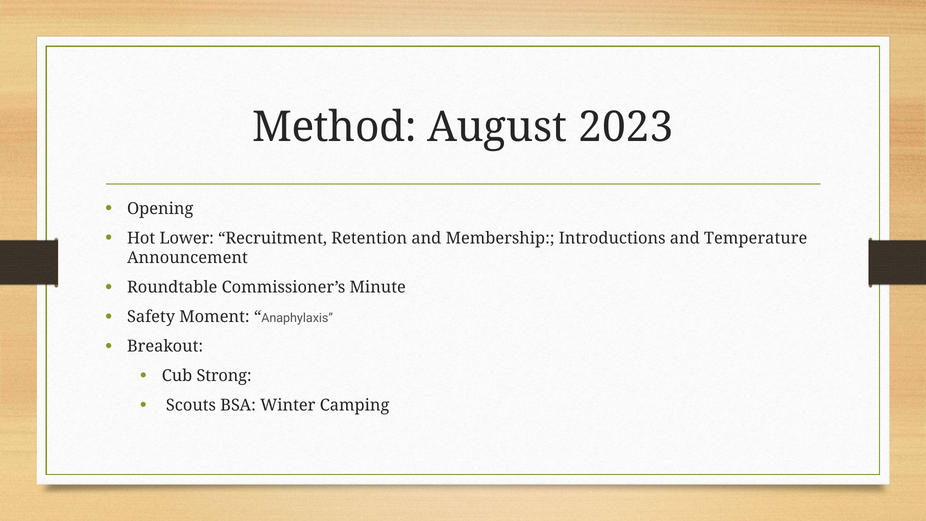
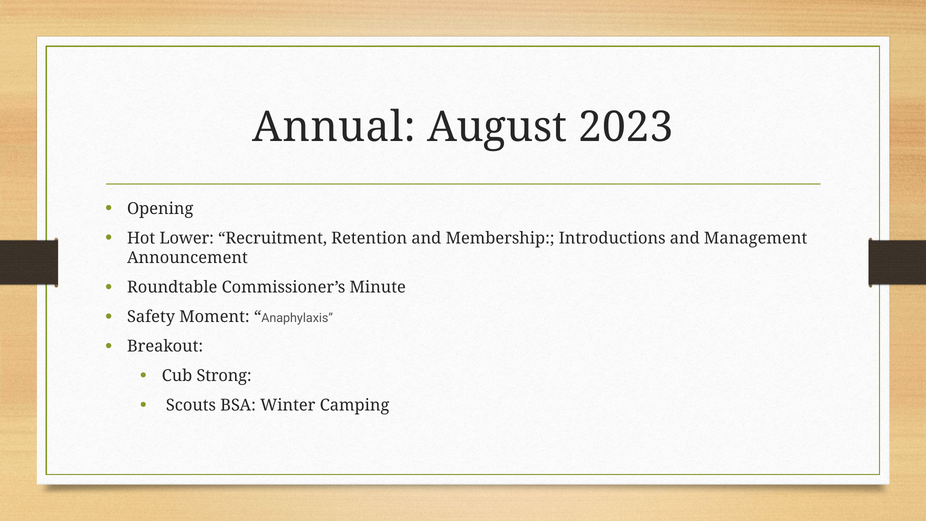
Method: Method -> Annual (334, 127)
Temperature: Temperature -> Management (756, 238)
